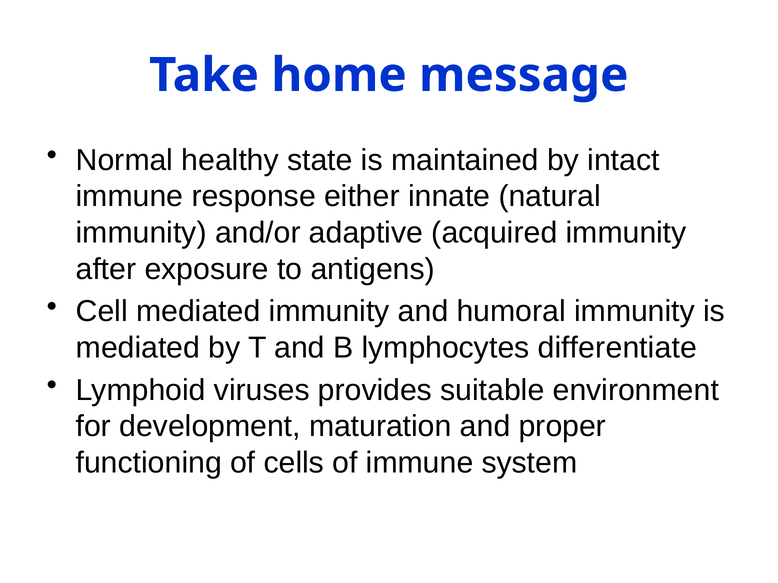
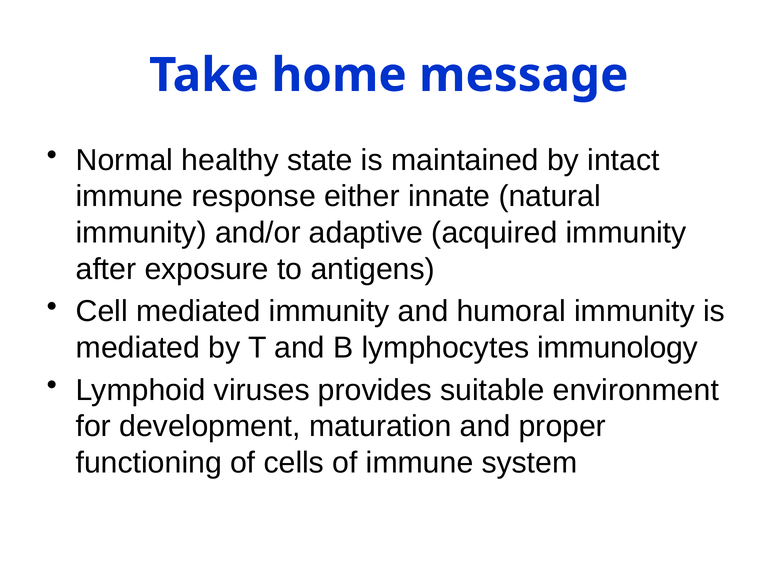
differentiate: differentiate -> immunology (618, 348)
